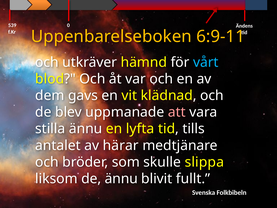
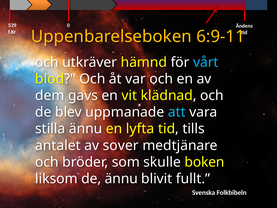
att colour: pink -> light blue (177, 112)
härar: härar -> sover (121, 145)
slippa: slippa -> boken (204, 162)
